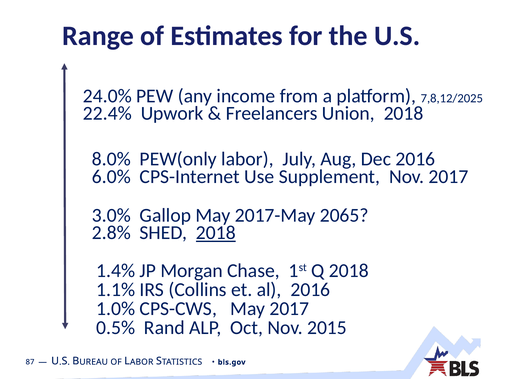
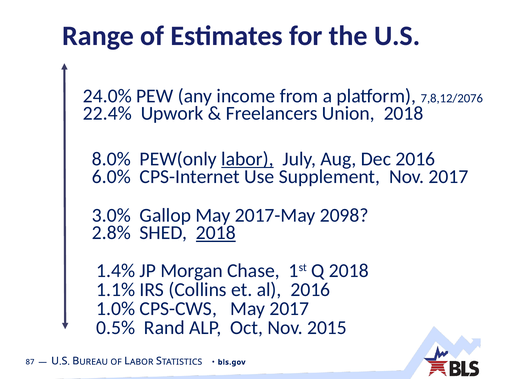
7,8,12/2025: 7,8,12/2025 -> 7,8,12/2076 (452, 98)
labor underline: none -> present (247, 159)
2065: 2065 -> 2098 (344, 216)
